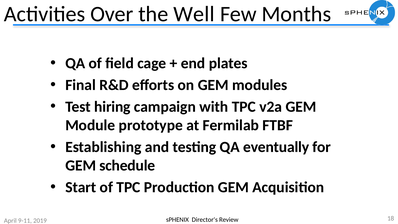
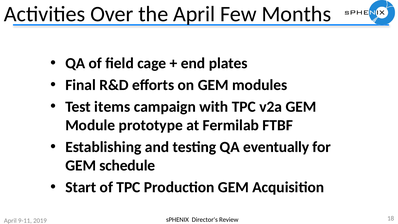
the Well: Well -> April (194, 14)
hiring: hiring -> items (112, 107)
